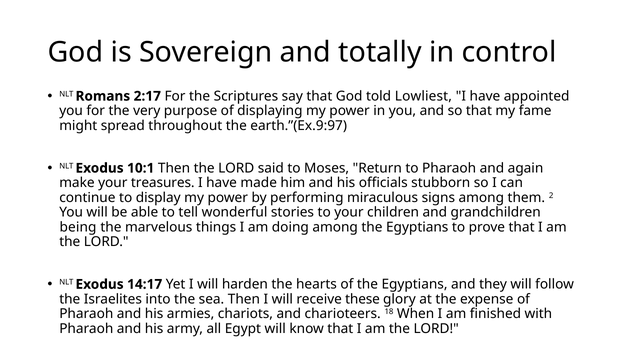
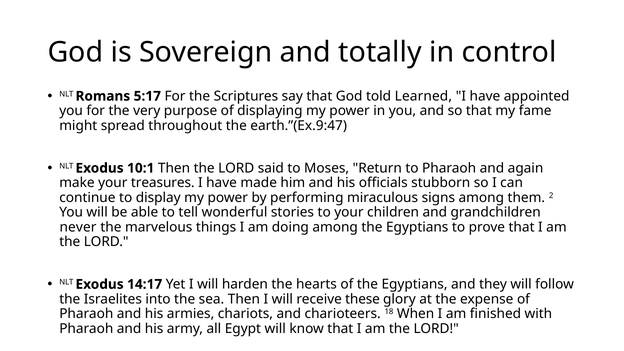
2:17: 2:17 -> 5:17 (147, 96)
Lowliest: Lowliest -> Learned (423, 96)
earth.”(Ex.9:97: earth.”(Ex.9:97 -> earth.”(Ex.9:47 (299, 126)
being: being -> never (78, 227)
